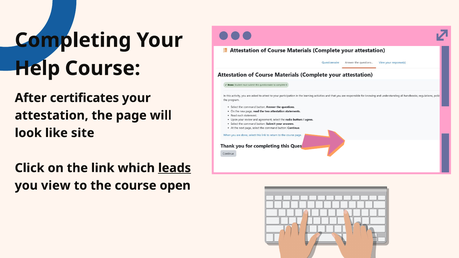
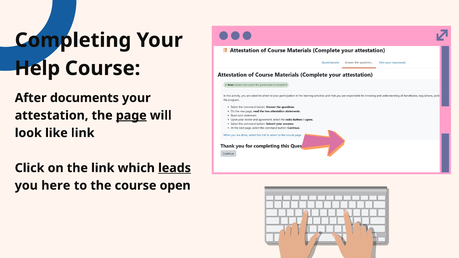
certificates: certificates -> documents (84, 98)
page underline: none -> present (131, 116)
like site: site -> link (83, 133)
view: view -> here (56, 186)
